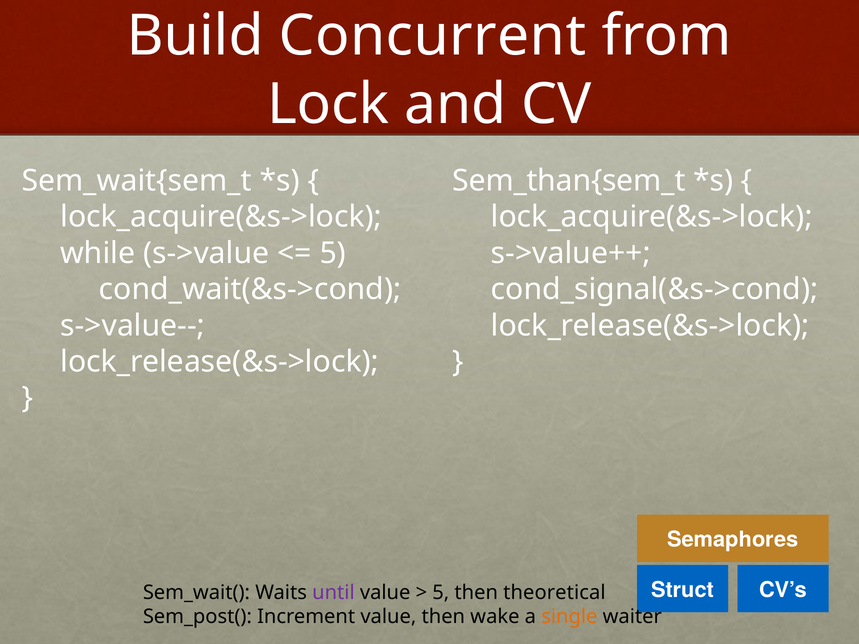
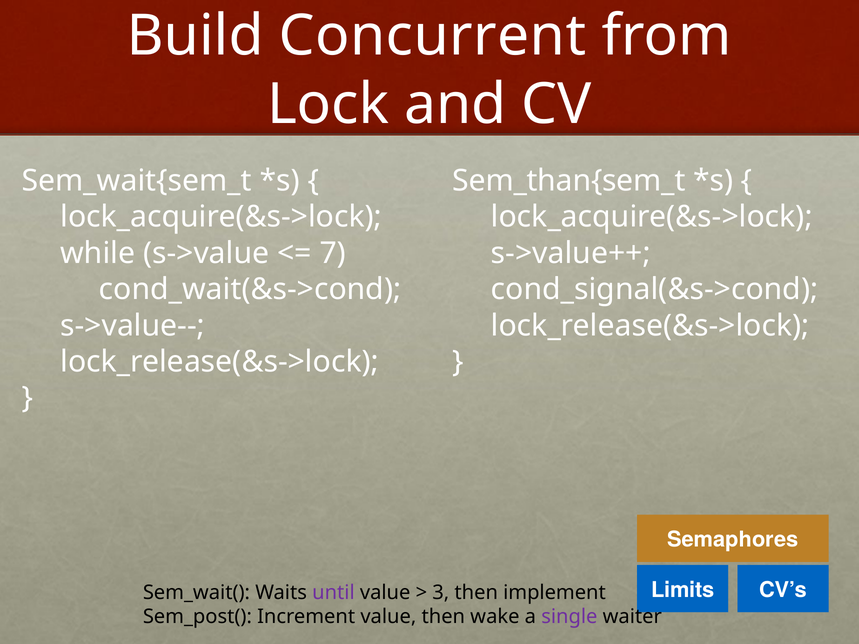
5: 5 -> 7 (333, 253)
Struct: Struct -> Limits (683, 590)
5: 5 -> 3 (441, 593)
theoretical: theoretical -> implement (554, 593)
single colour: orange -> purple (569, 617)
